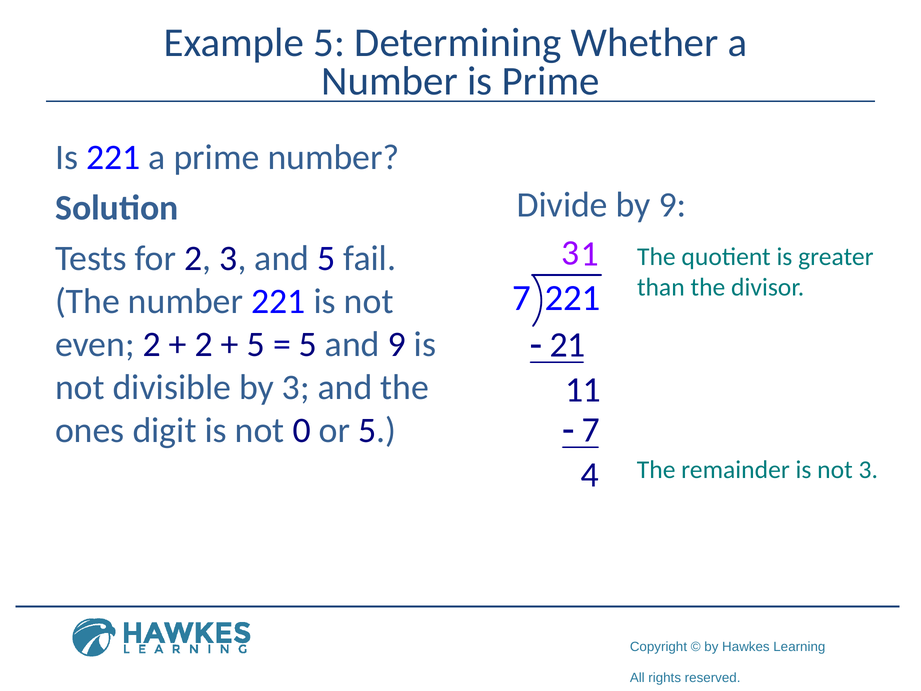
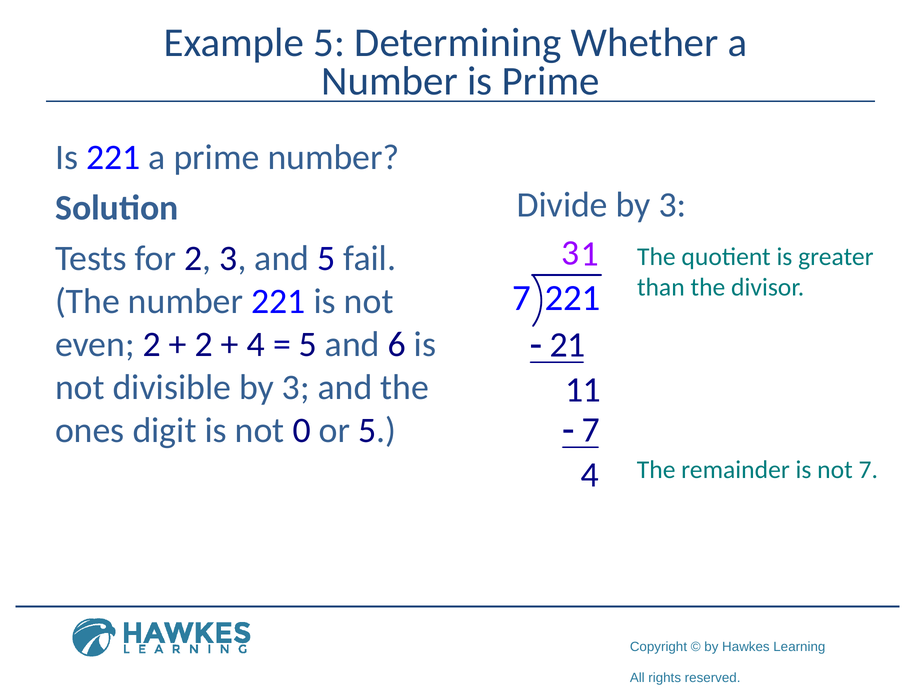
Divide by 9: 9 -> 3 (673, 205)
5: 5 -> 4 (256, 344)
and 9: 9 -> 6 (397, 344)
not 3: 3 -> 7 (868, 470)
